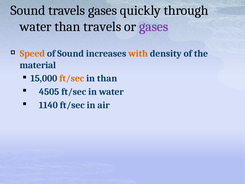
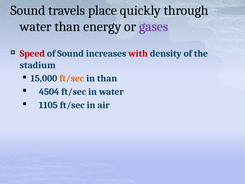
travels gases: gases -> place (103, 10)
than travels: travels -> energy (102, 27)
Speed colour: orange -> red (32, 54)
with colour: orange -> red (138, 54)
material: material -> stadium (38, 65)
4505: 4505 -> 4504 (49, 92)
1140: 1140 -> 1105 (48, 105)
